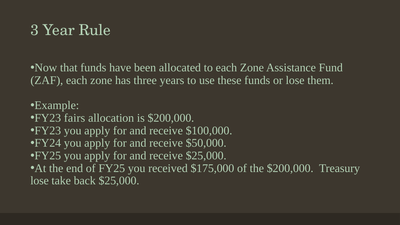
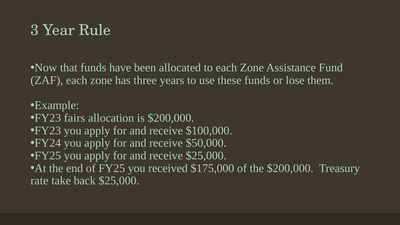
lose: lose -> rate (39, 181)
